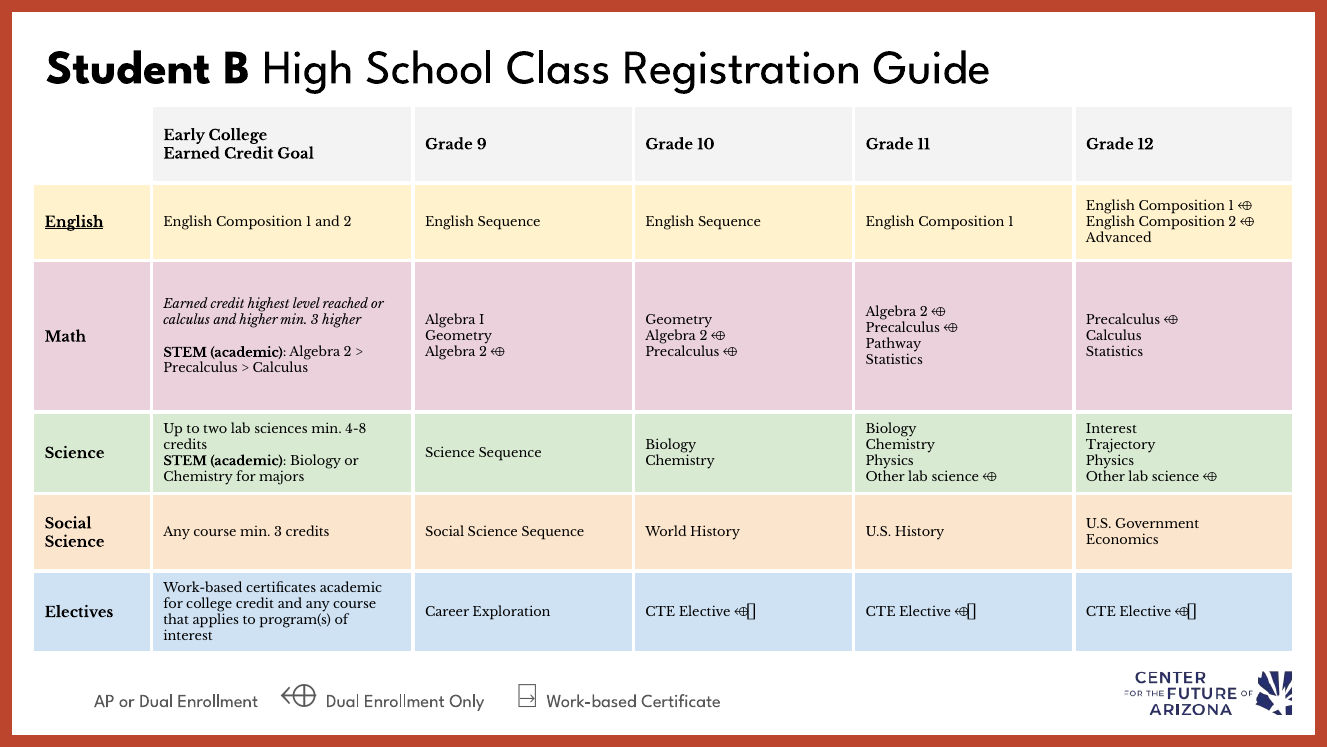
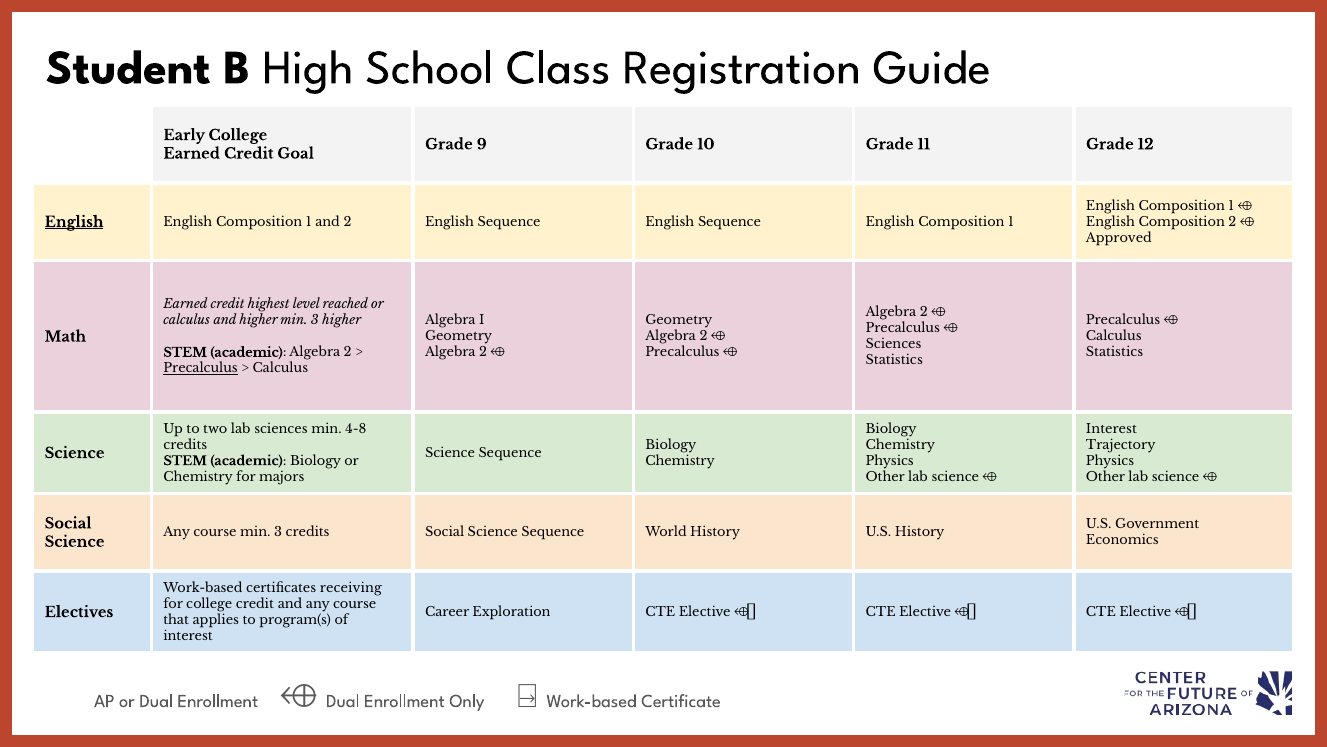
Advanced: Advanced -> Approved (1119, 238)
Pathway: Pathway -> Sciences (894, 344)
Precalculus underline: none -> present (201, 368)
certificates academic: academic -> receiving (351, 588)
